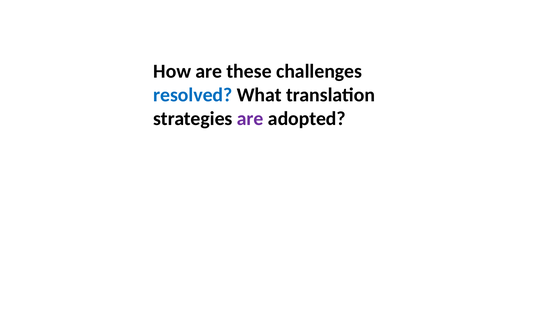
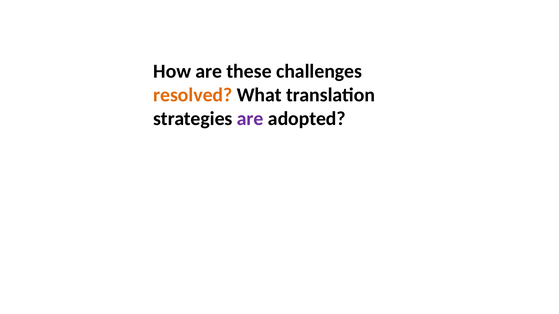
resolved colour: blue -> orange (193, 95)
